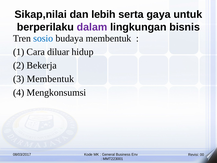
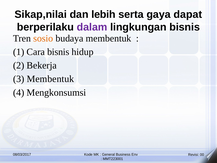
untuk: untuk -> dapat (188, 14)
sosio colour: blue -> orange (43, 38)
Cara diluar: diluar -> bisnis (58, 52)
